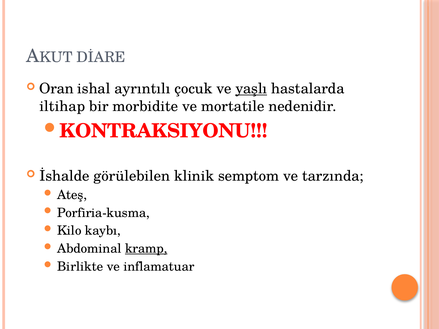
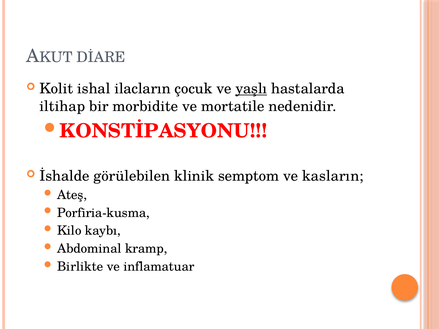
Oran: Oran -> Kolit (56, 89)
ayrıntılı: ayrıntılı -> ilacların (143, 89)
KONTRAKSIYONU: KONTRAKSIYONU -> KONSTİPASYONU (163, 131)
tarzında: tarzında -> kasların (333, 176)
kramp underline: present -> none (146, 249)
